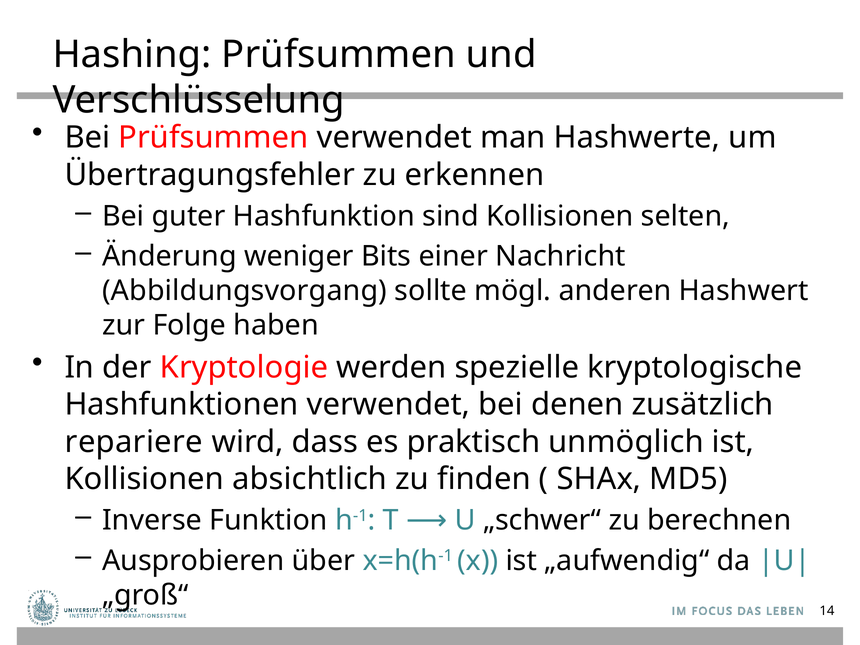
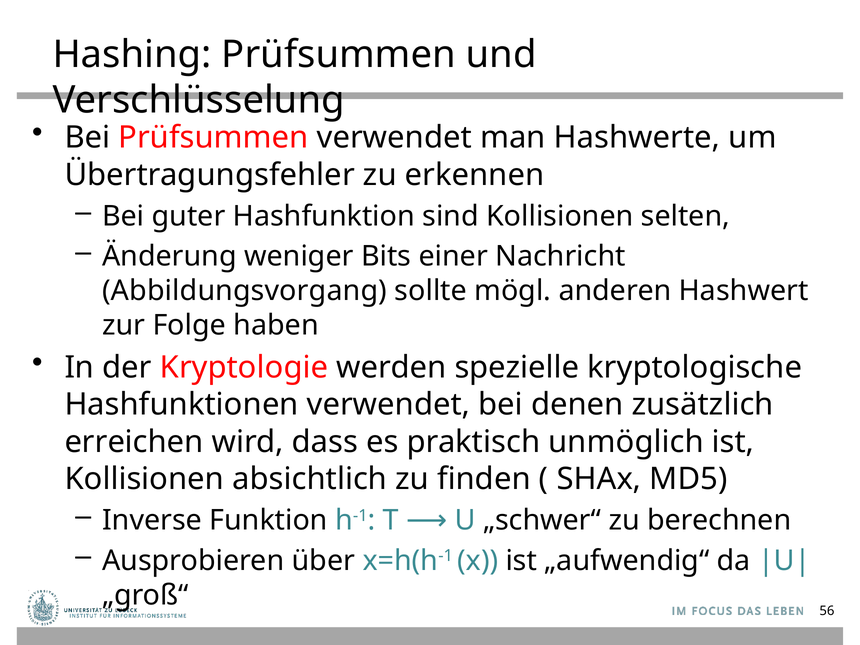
repariere: repariere -> erreichen (134, 442)
14: 14 -> 56 (827, 611)
